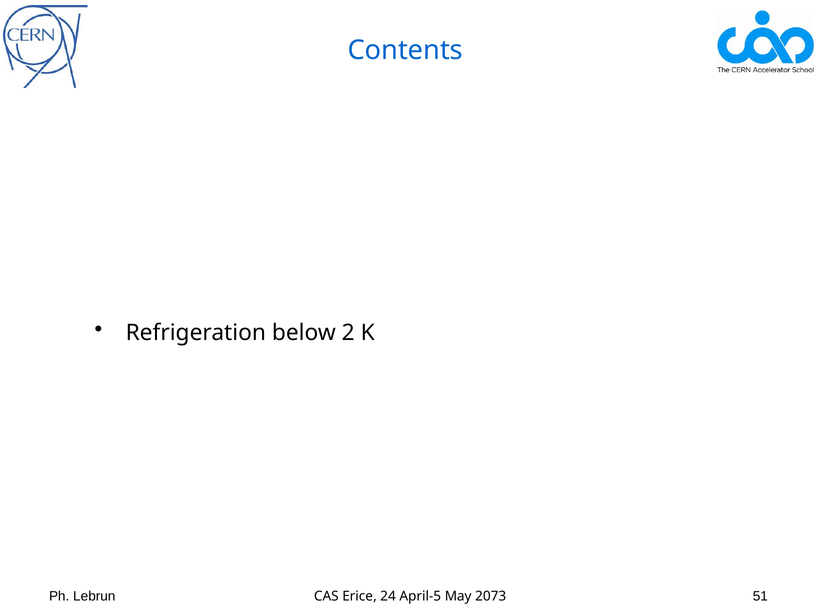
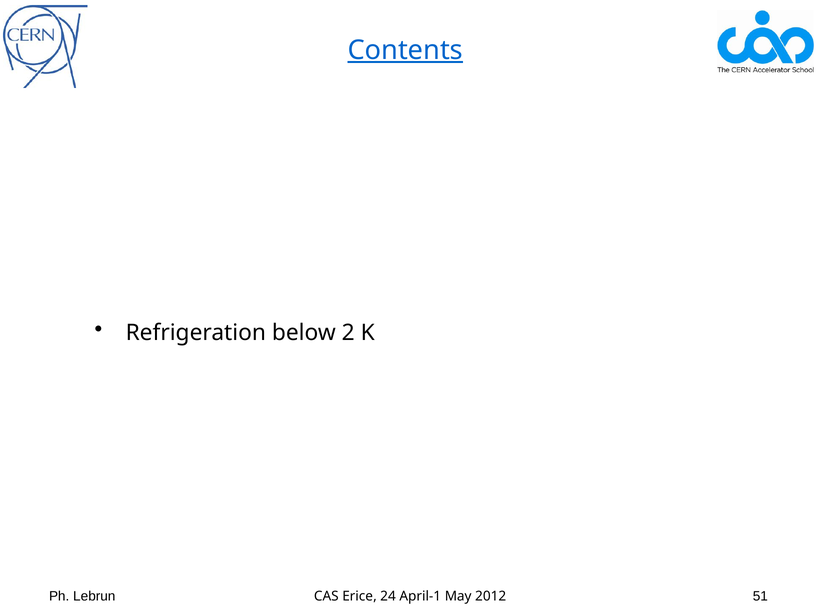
Contents underline: none -> present (405, 50)
April-5: April-5 -> April-1 (420, 596)
2073: 2073 -> 2012 (491, 596)
